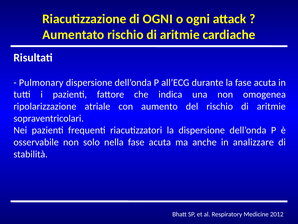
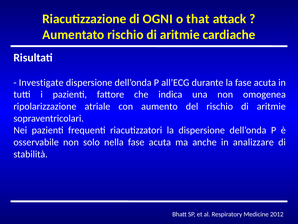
o ogni: ogni -> that (198, 19)
Pulmonary: Pulmonary -> Investigate (41, 82)
